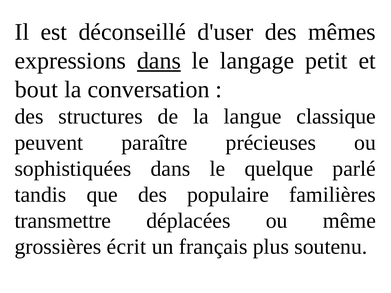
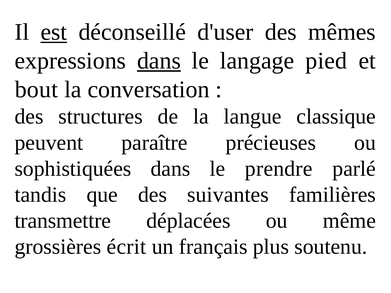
est underline: none -> present (54, 32)
petit: petit -> pied (326, 61)
quelque: quelque -> prendre (279, 169)
populaire: populaire -> suivantes (228, 195)
